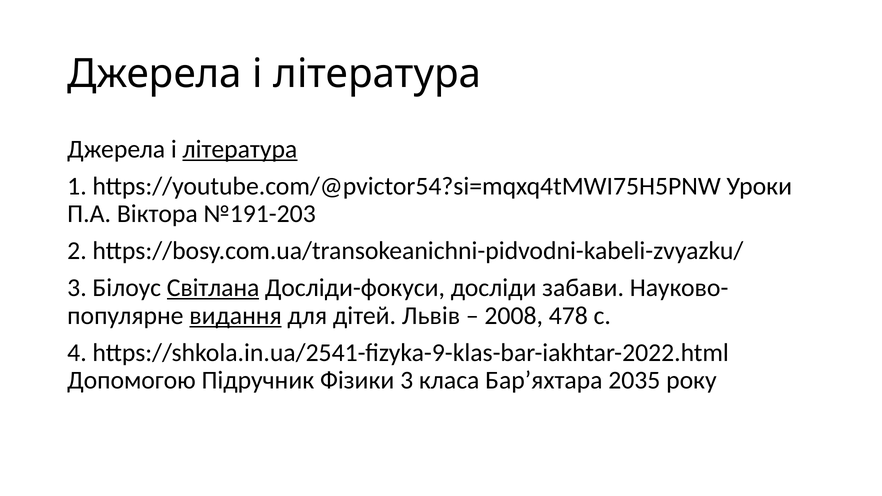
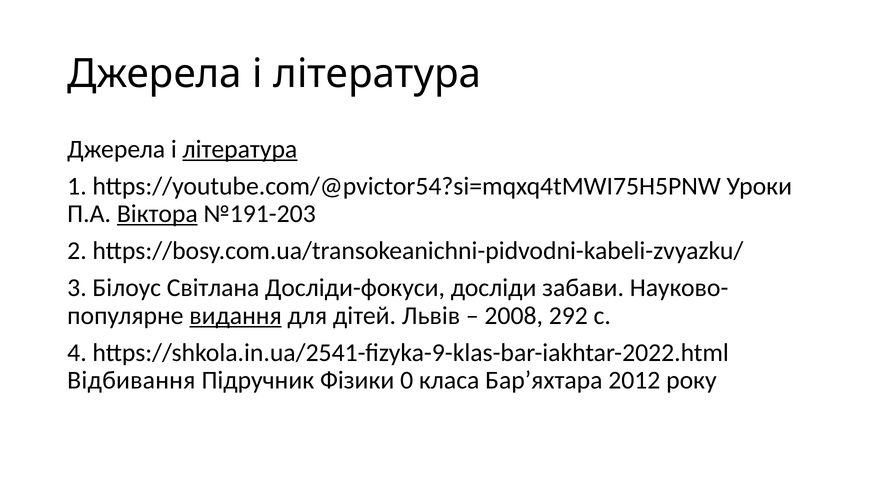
Віктора underline: none -> present (157, 214)
Світлана underline: present -> none (213, 288)
478: 478 -> 292 (568, 316)
Допомогою: Допомогою -> Відбивання (131, 380)
Фізики 3: 3 -> 0 (407, 380)
2035: 2035 -> 2012 (634, 380)
